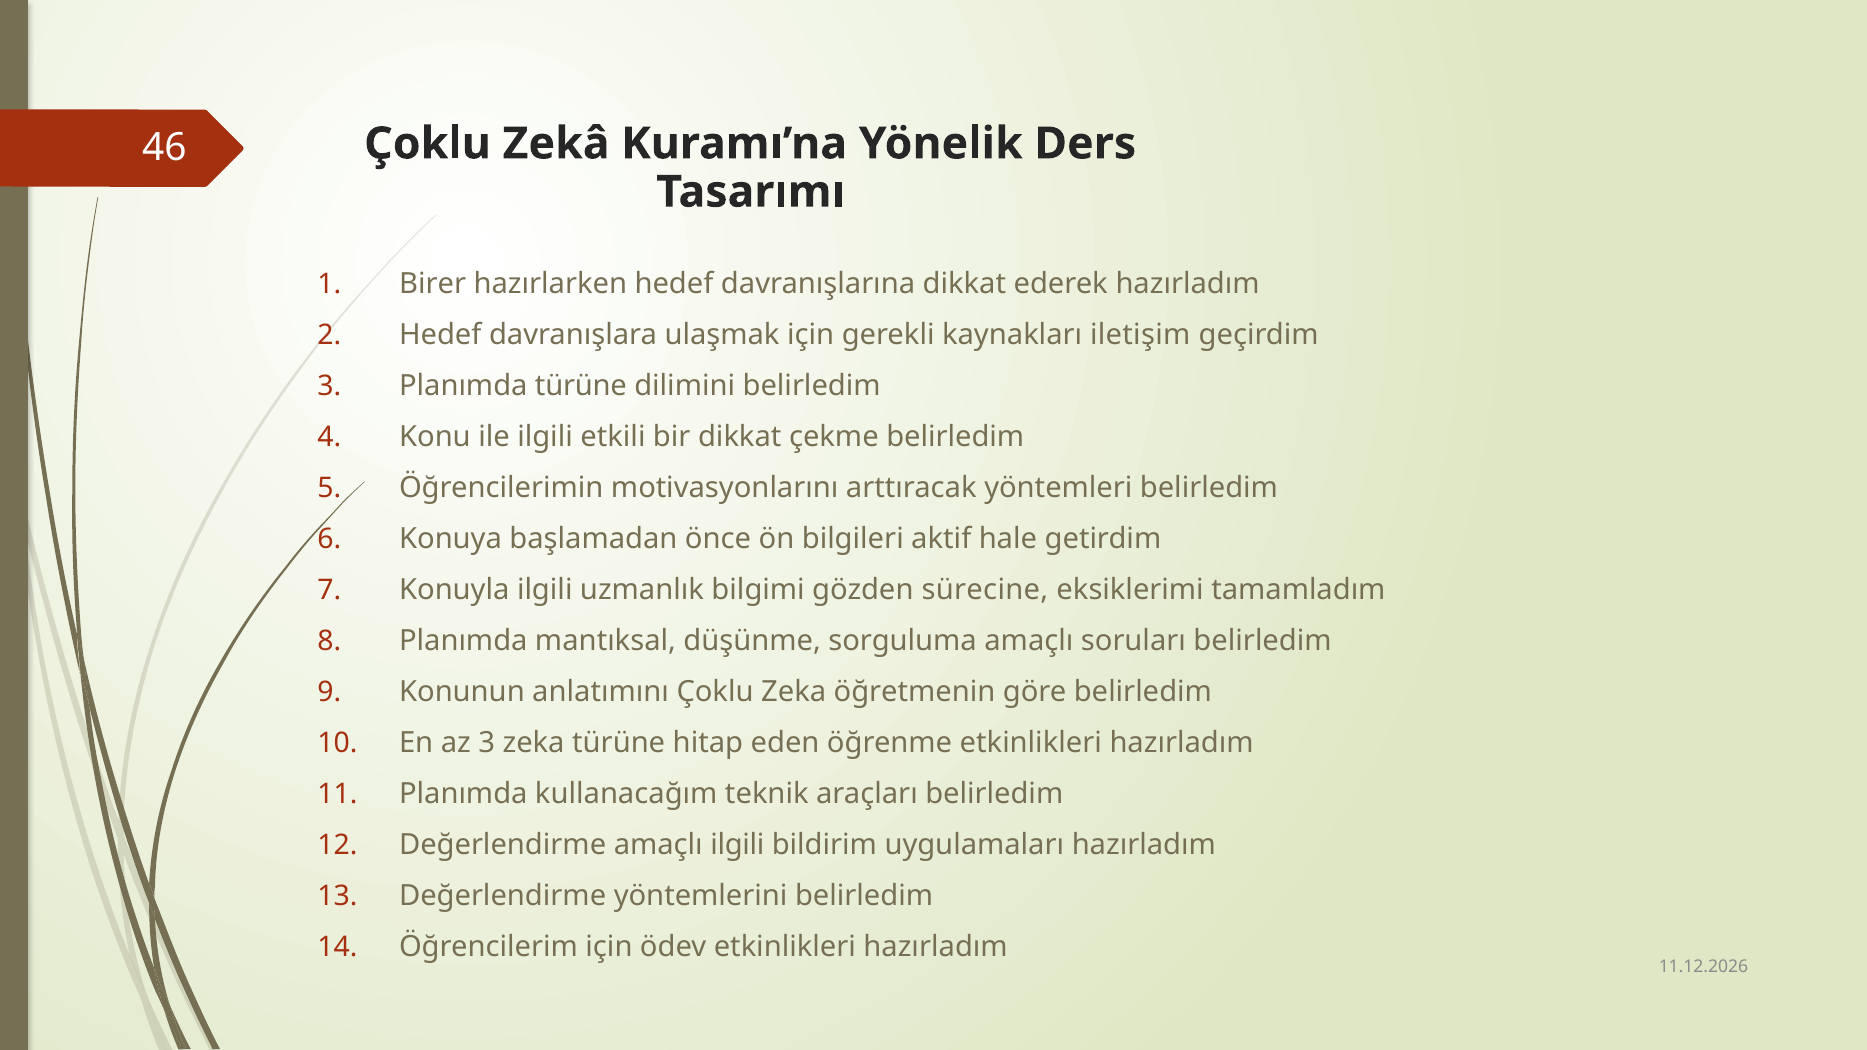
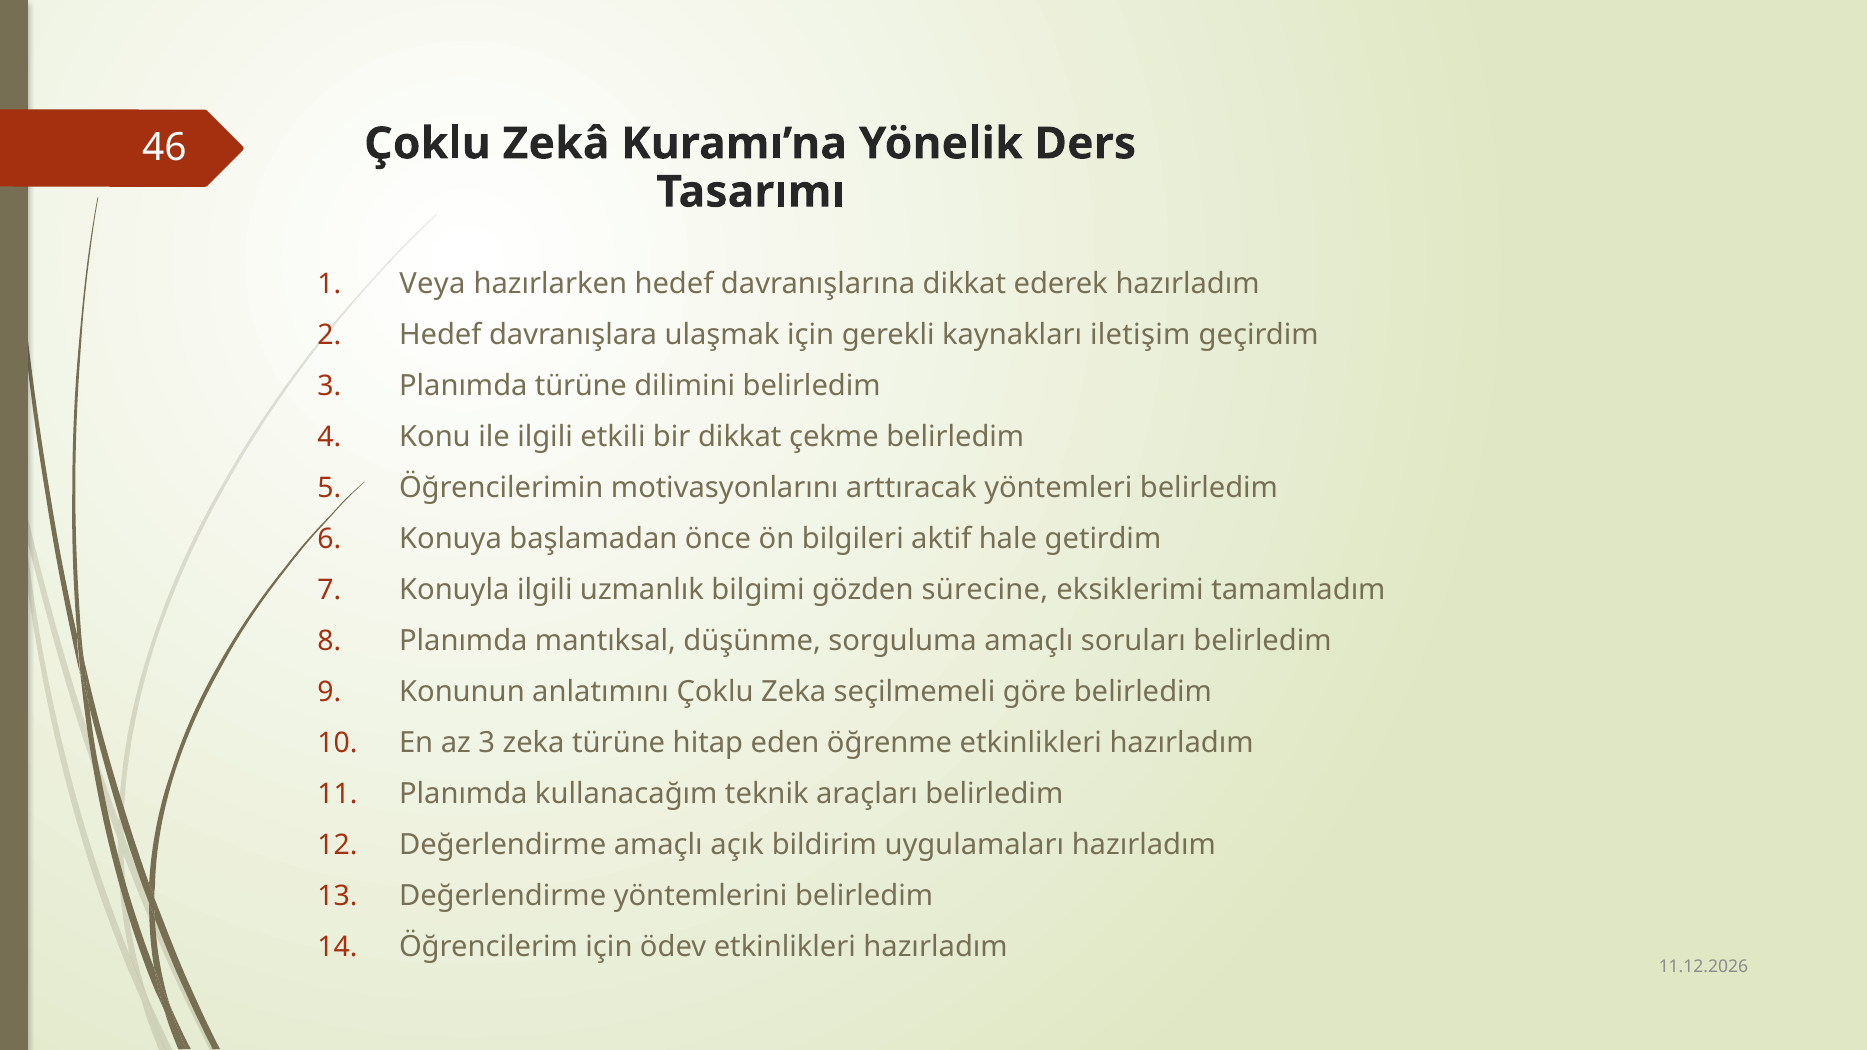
Birer: Birer -> Veya (432, 284)
öğretmenin: öğretmenin -> seçilmemeli (915, 692)
amaçlı ilgili: ilgili -> açık (737, 845)
